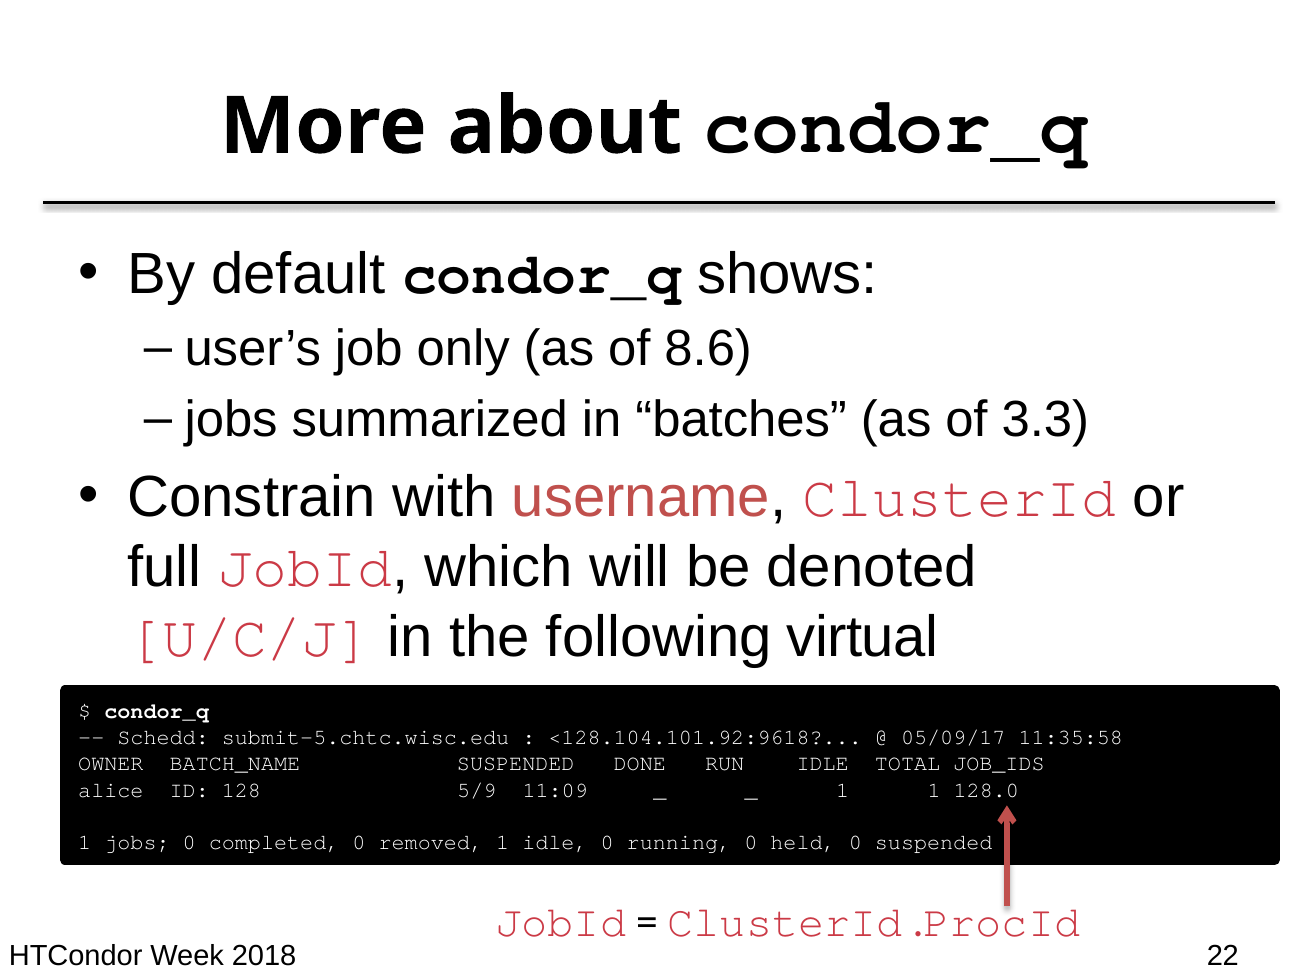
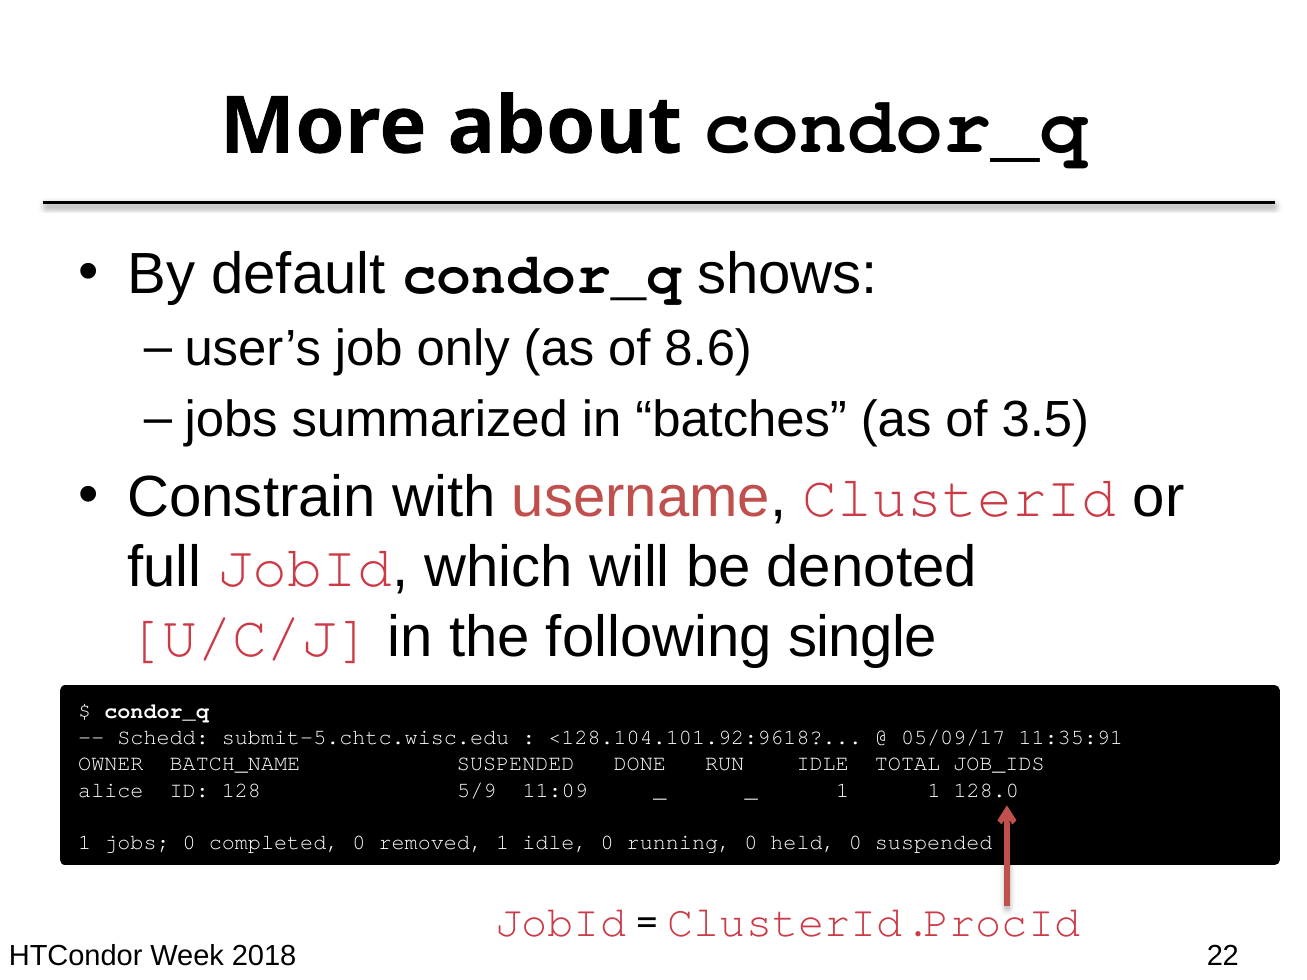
3.3: 3.3 -> 3.5 (1045, 420)
virtual: virtual -> single (863, 637)
11:35:58: 11:35:58 -> 11:35:91 (1071, 738)
